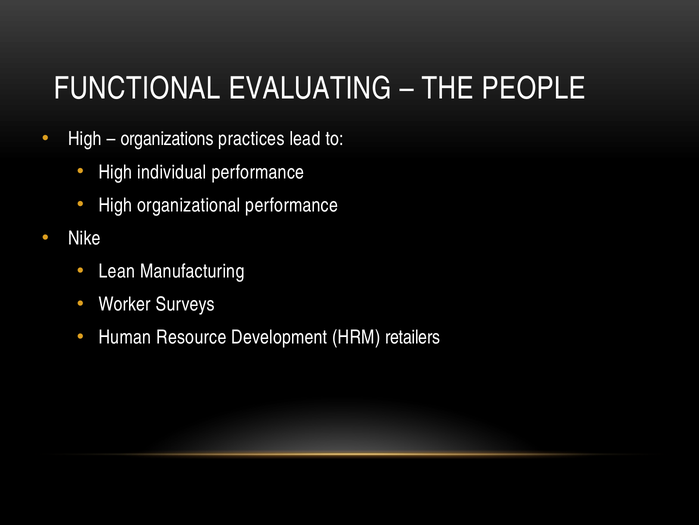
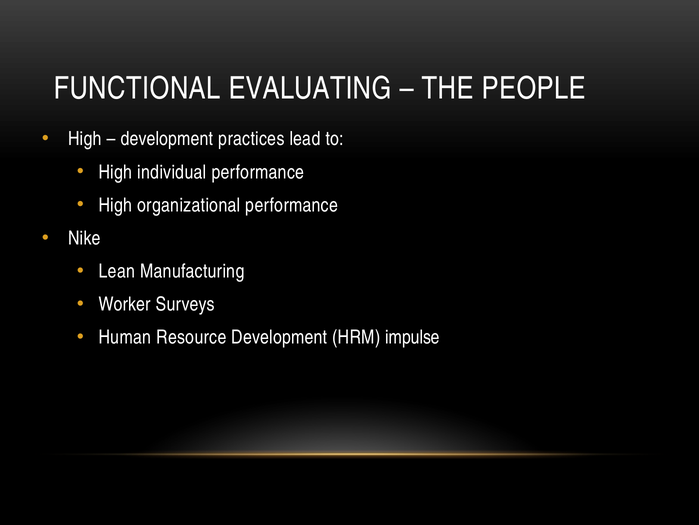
organizations: organizations -> development (167, 139)
retailers: retailers -> impulse (413, 337)
